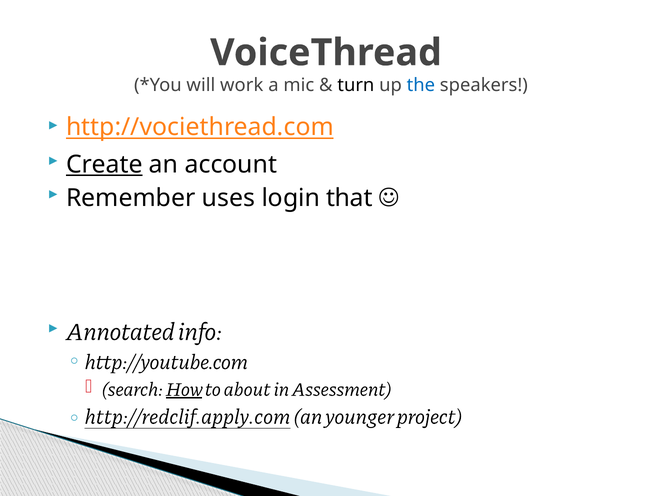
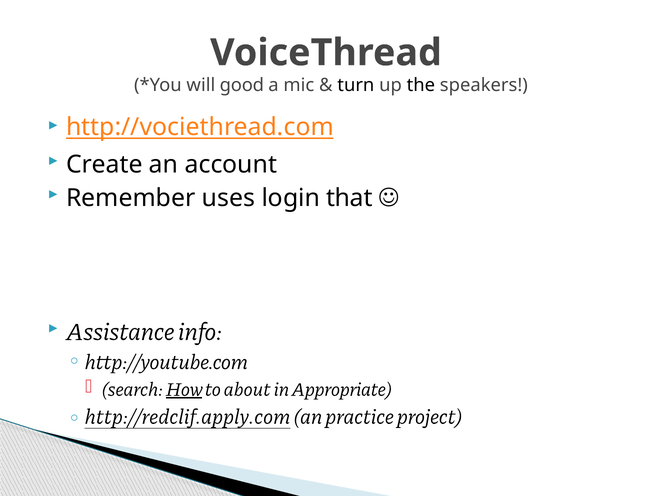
work: work -> good (242, 85)
the colour: blue -> black (421, 85)
Create underline: present -> none (104, 165)
Annotated: Annotated -> Assistance (120, 332)
Assessment: Assessment -> Appropriate (342, 390)
younger: younger -> practice (360, 417)
